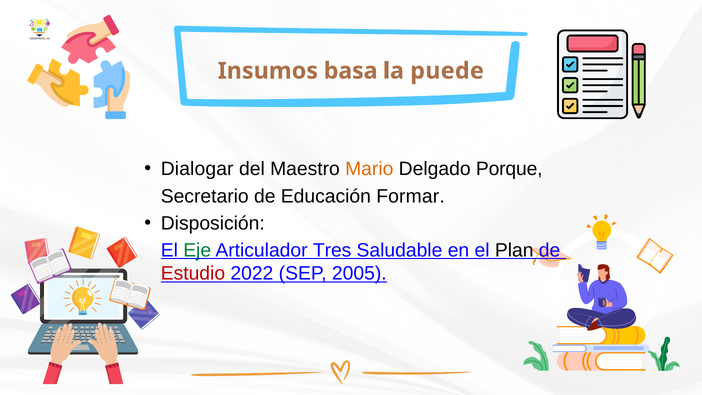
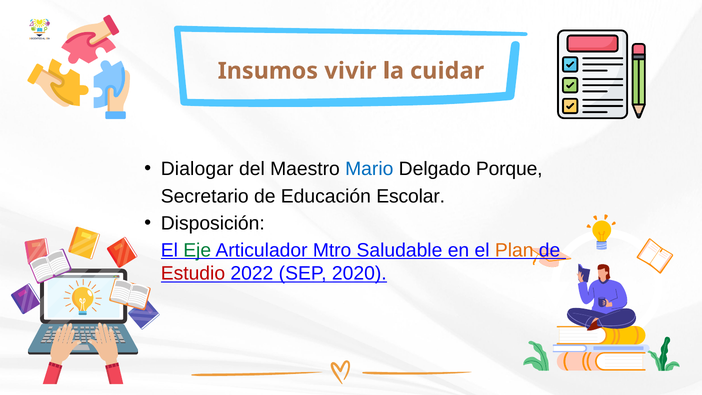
basa: basa -> vivir (350, 71)
puede: puede -> cuidar (447, 71)
Mario colour: orange -> blue (369, 169)
Formar: Formar -> Escolar (411, 196)
Tres: Tres -> Mtro (332, 250)
Plan colour: black -> orange (514, 250)
2005: 2005 -> 2020 (359, 273)
